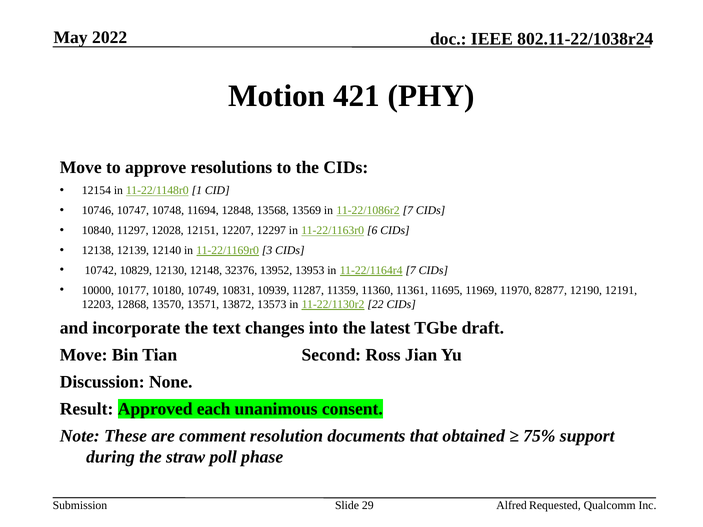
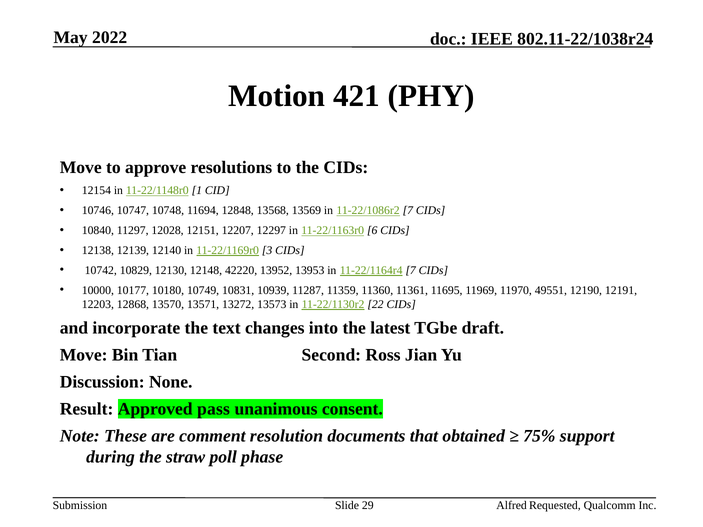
32376: 32376 -> 42220 (241, 270)
82877: 82877 -> 49551 (551, 290)
13872: 13872 -> 13272 (238, 304)
each: each -> pass (213, 409)
